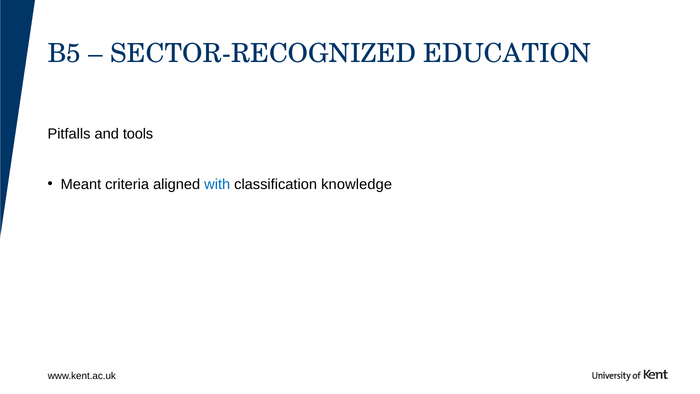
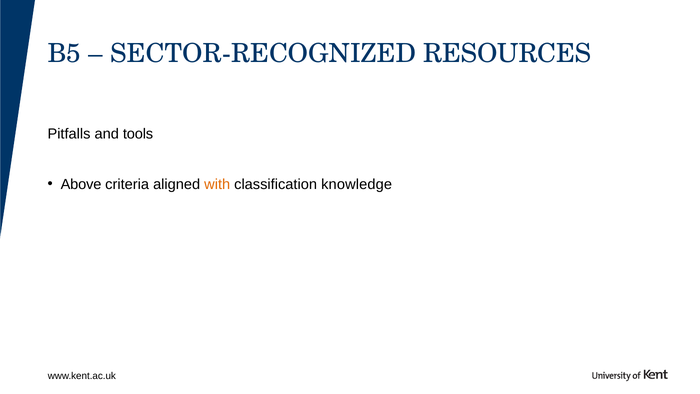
EDUCATION: EDUCATION -> RESOURCES (507, 54)
Meant: Meant -> Above (81, 184)
with colour: blue -> orange (217, 184)
